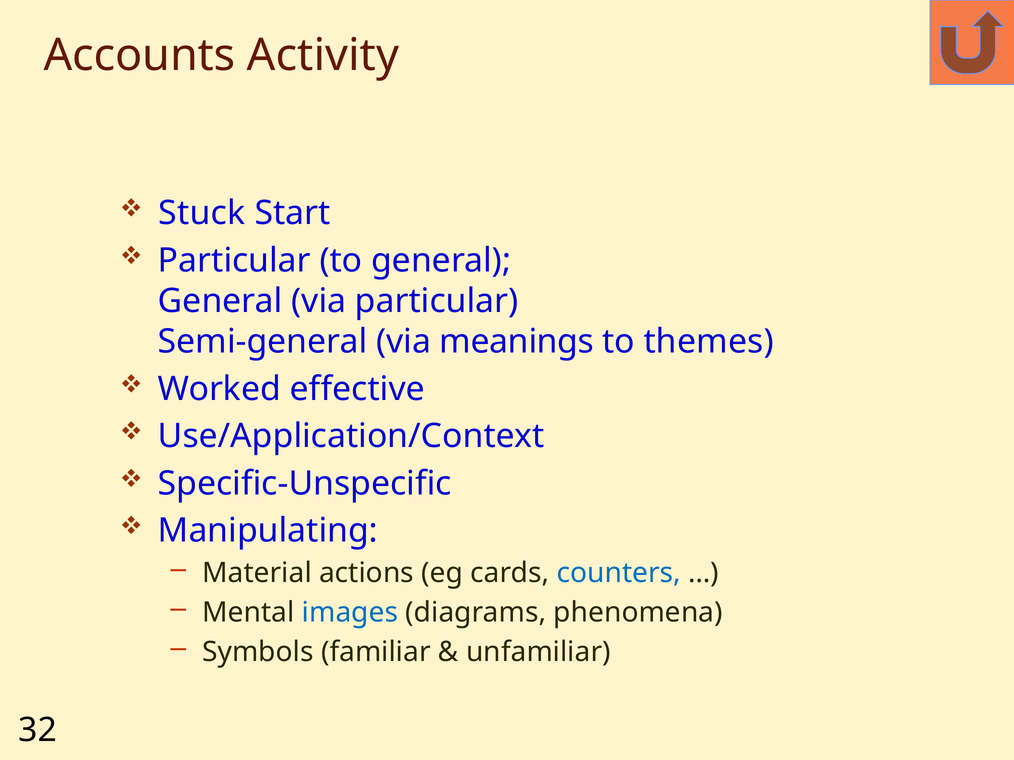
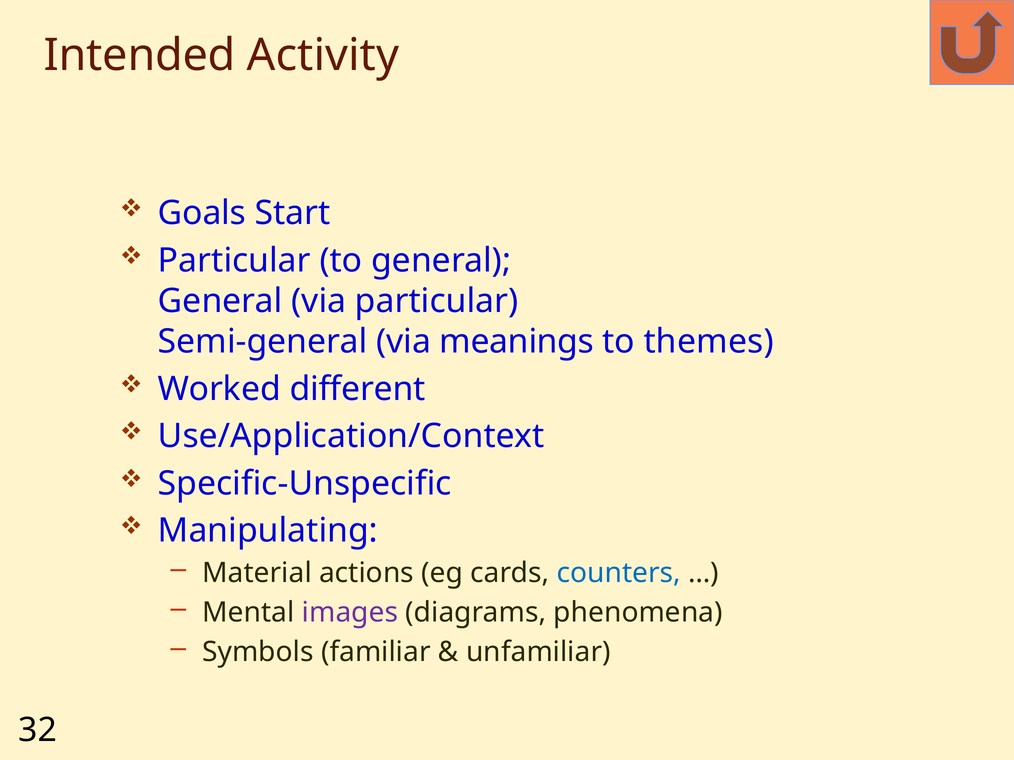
Accounts: Accounts -> Intended (140, 56)
Stuck: Stuck -> Goals (202, 213)
effective: effective -> different (358, 389)
images colour: blue -> purple (350, 613)
